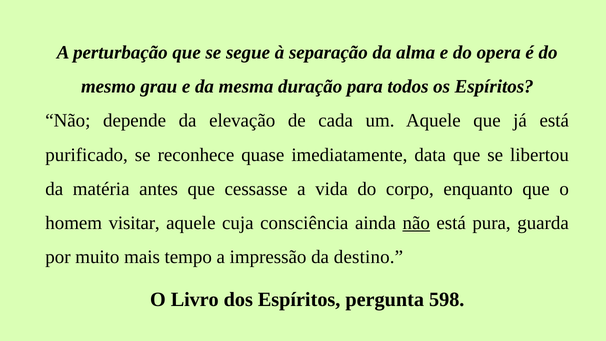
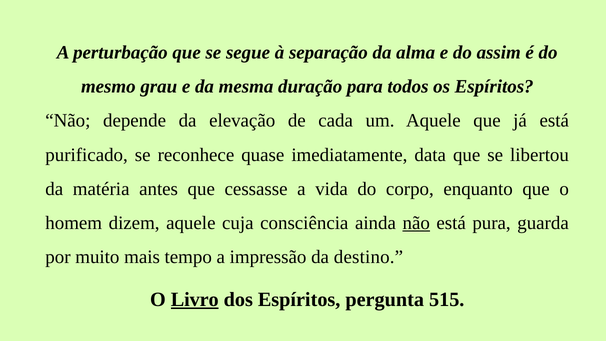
opera: opera -> assim (499, 52)
visitar: visitar -> dizem (134, 223)
Livro underline: none -> present (195, 299)
598: 598 -> 515 (447, 299)
